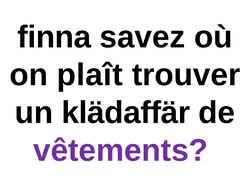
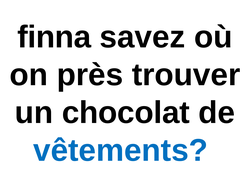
plaît: plaît -> près (90, 75)
klädaffär: klädaffär -> chocolat (126, 113)
vêtements colour: purple -> blue (121, 150)
